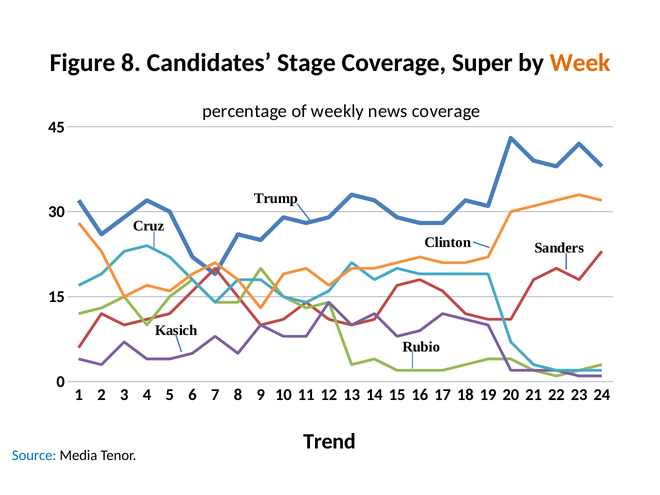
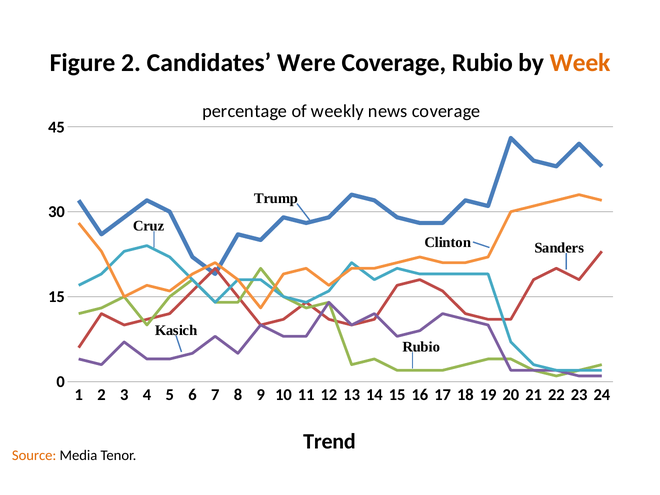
Figure 8: 8 -> 2 (131, 63)
Stage: Stage -> Were (306, 63)
Coverage Super: Super -> Rubio (482, 63)
Source colour: blue -> orange (34, 455)
